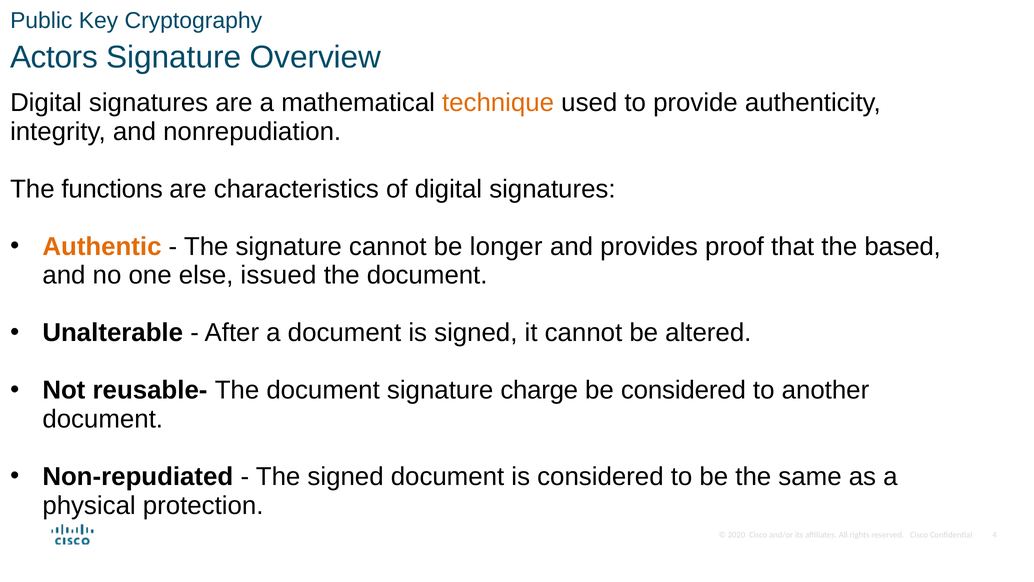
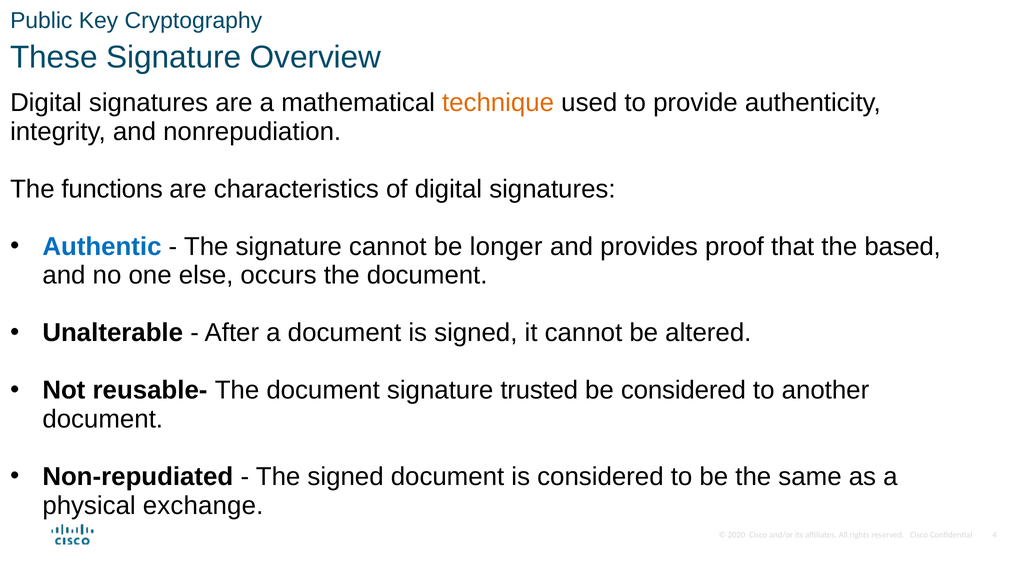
Actors: Actors -> These (54, 57)
Authentic colour: orange -> blue (102, 247)
issued: issued -> occurs (279, 275)
charge: charge -> trusted (539, 390)
protection: protection -> exchange (203, 505)
